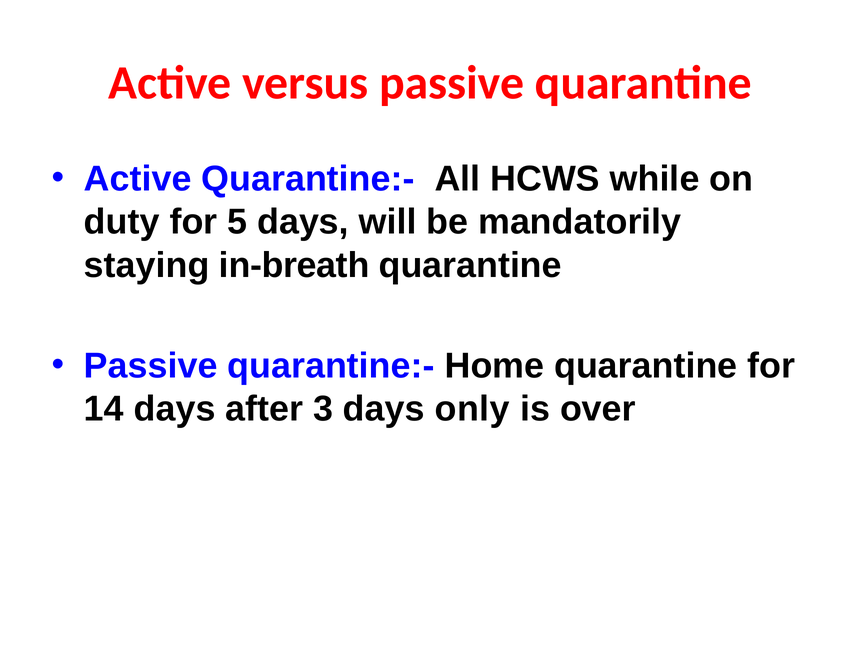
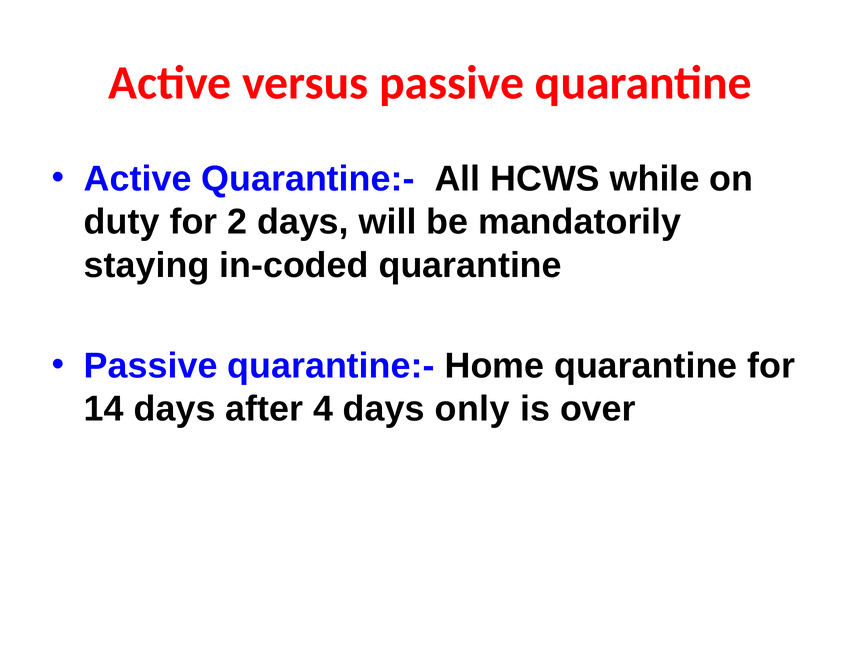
5: 5 -> 2 (237, 222)
in-breath: in-breath -> in-coded (294, 265)
3: 3 -> 4 (323, 409)
